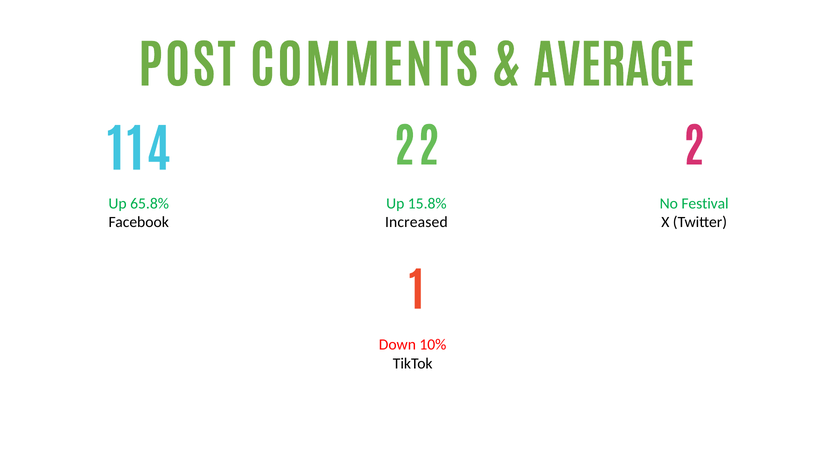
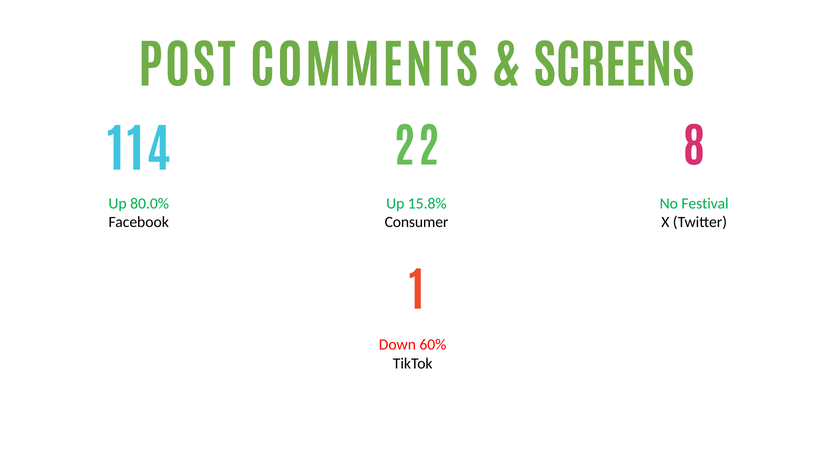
AVERAGE: AVERAGE -> SCREENS (614, 68)
2: 2 -> 8 (694, 149)
65.8%: 65.8% -> 80.0% (150, 204)
Increased: Increased -> Consumer (417, 222)
10%: 10% -> 60% (433, 345)
